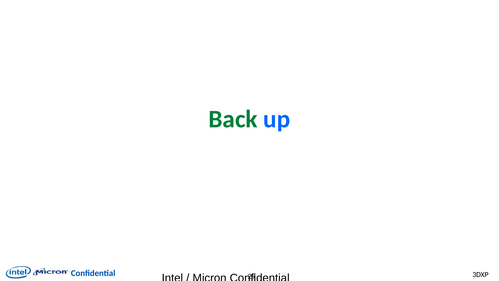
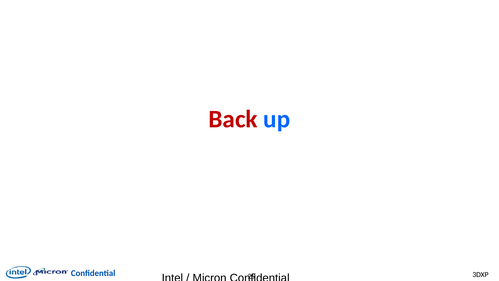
Back colour: green -> red (233, 119)
